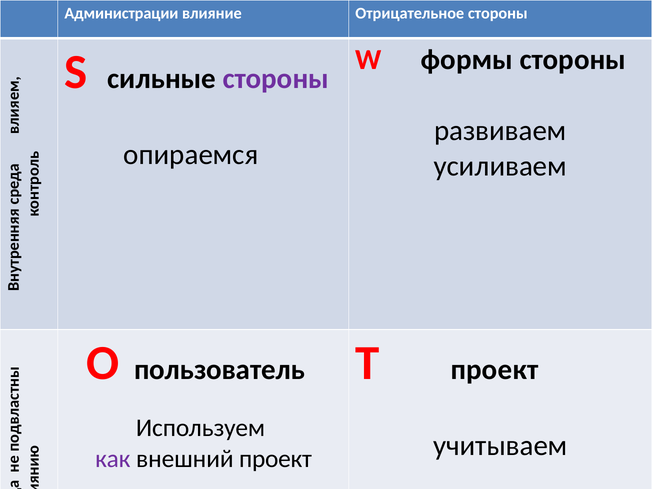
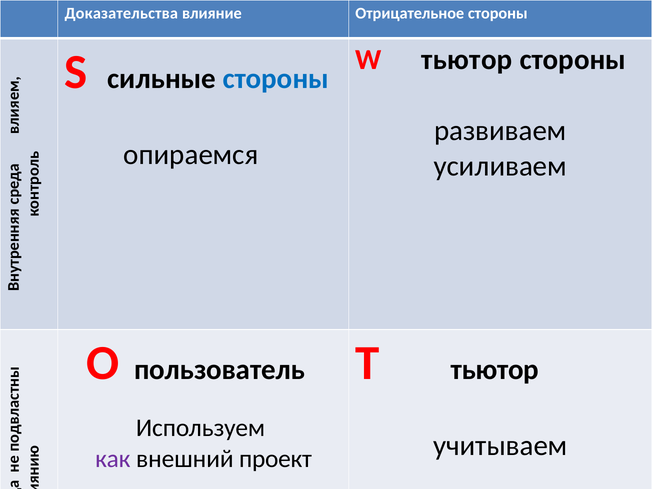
Администрации: Администрации -> Доказательства (121, 13)
W формы: формы -> тьютор (467, 60)
стороны colour: purple -> blue (276, 79)
T проект: проект -> тьютор (495, 370)
